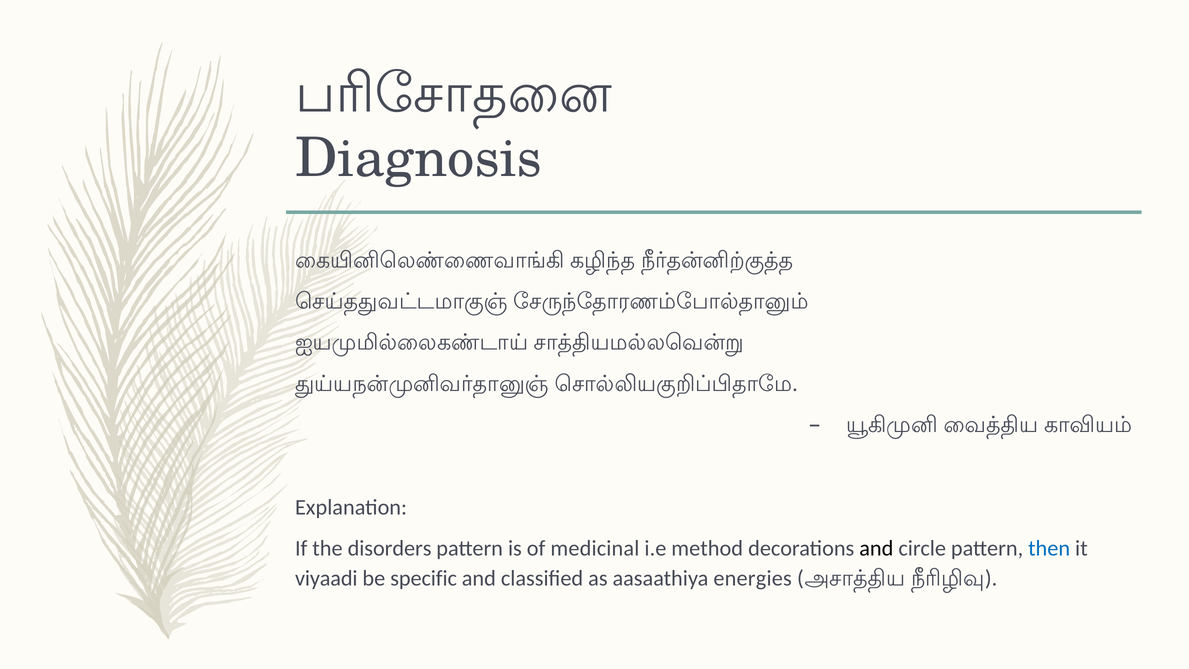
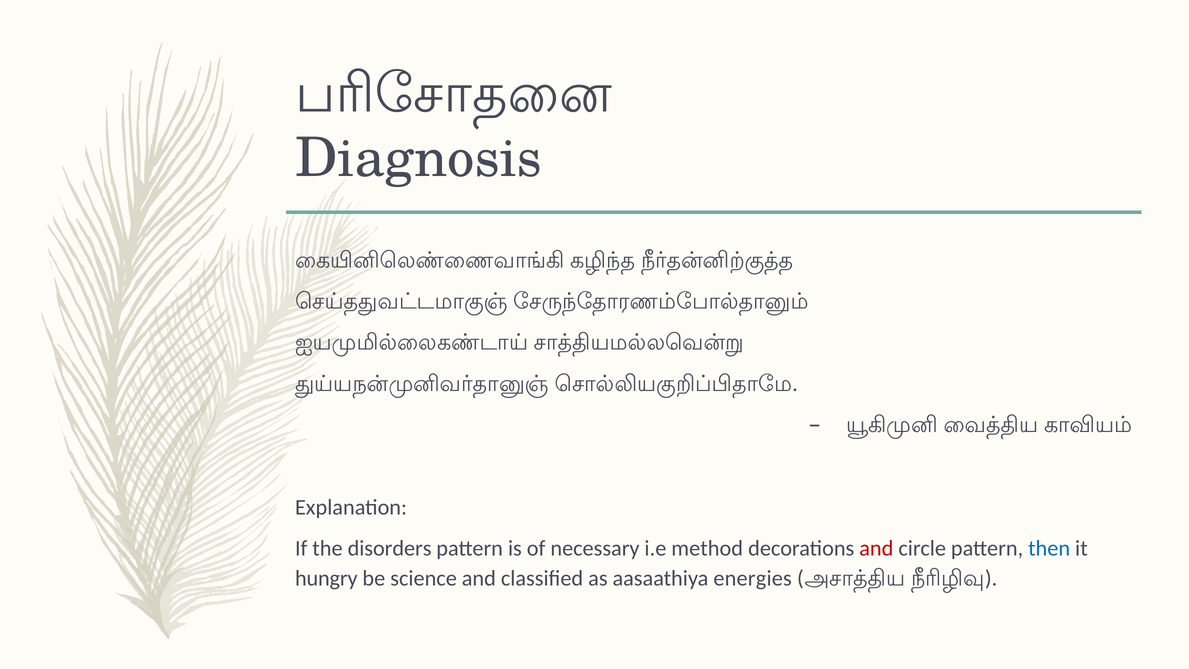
medicinal: medicinal -> necessary (595, 548)
and colour: black -> red (876, 548)
viyaadi: viyaadi -> hungry (326, 578)
specific: specific -> science (424, 578)
